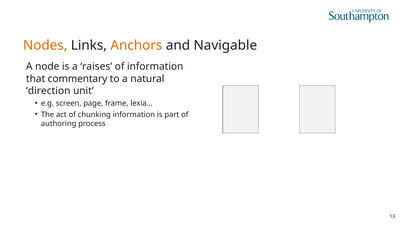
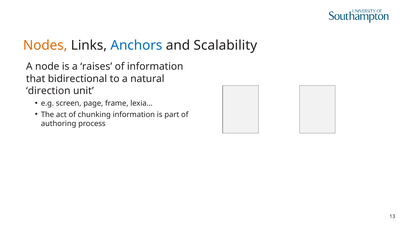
Anchors colour: orange -> blue (136, 45)
Navigable: Navigable -> Scalability (225, 45)
commentary: commentary -> bidirectional (77, 79)
